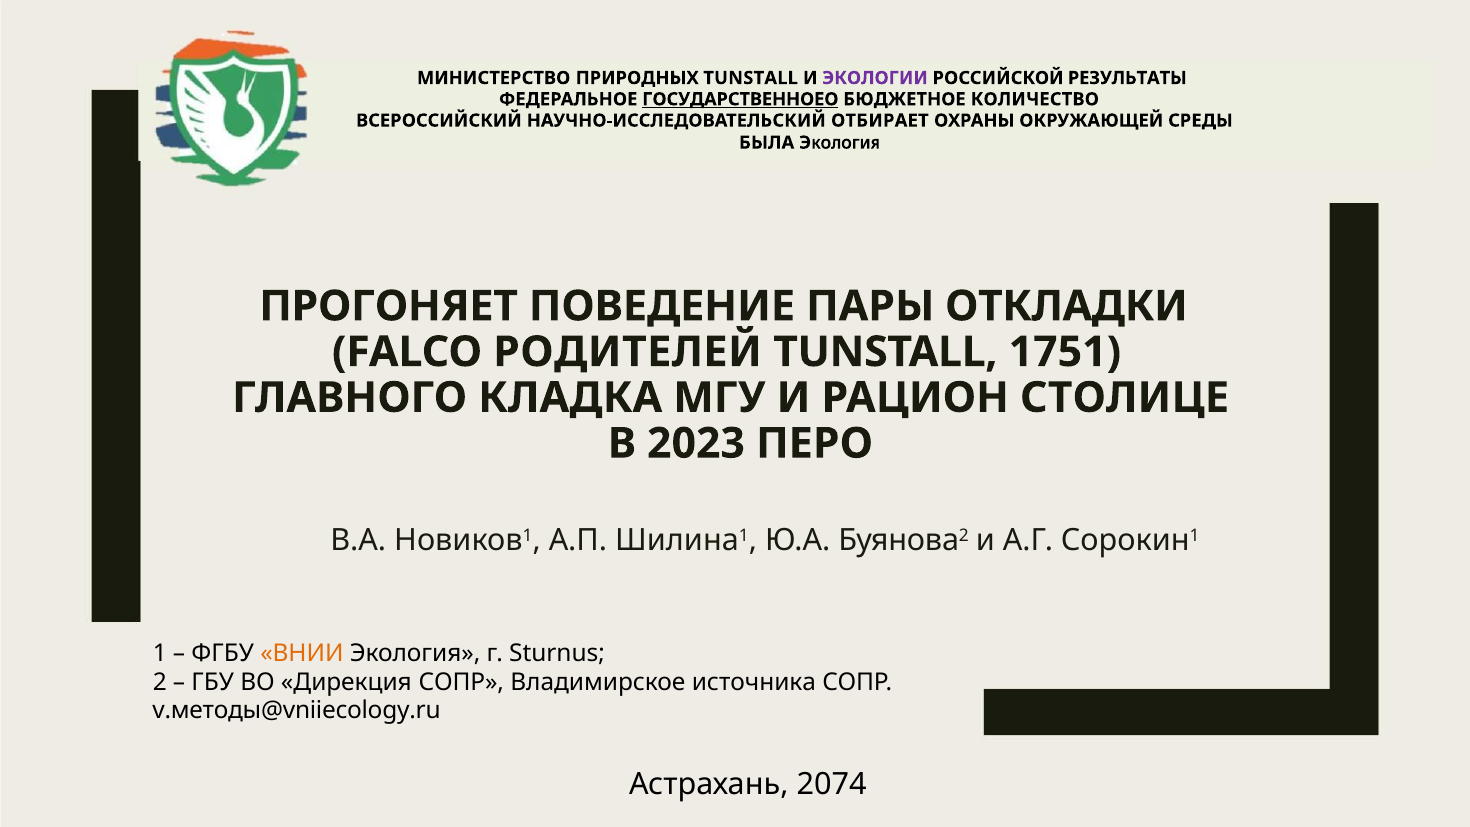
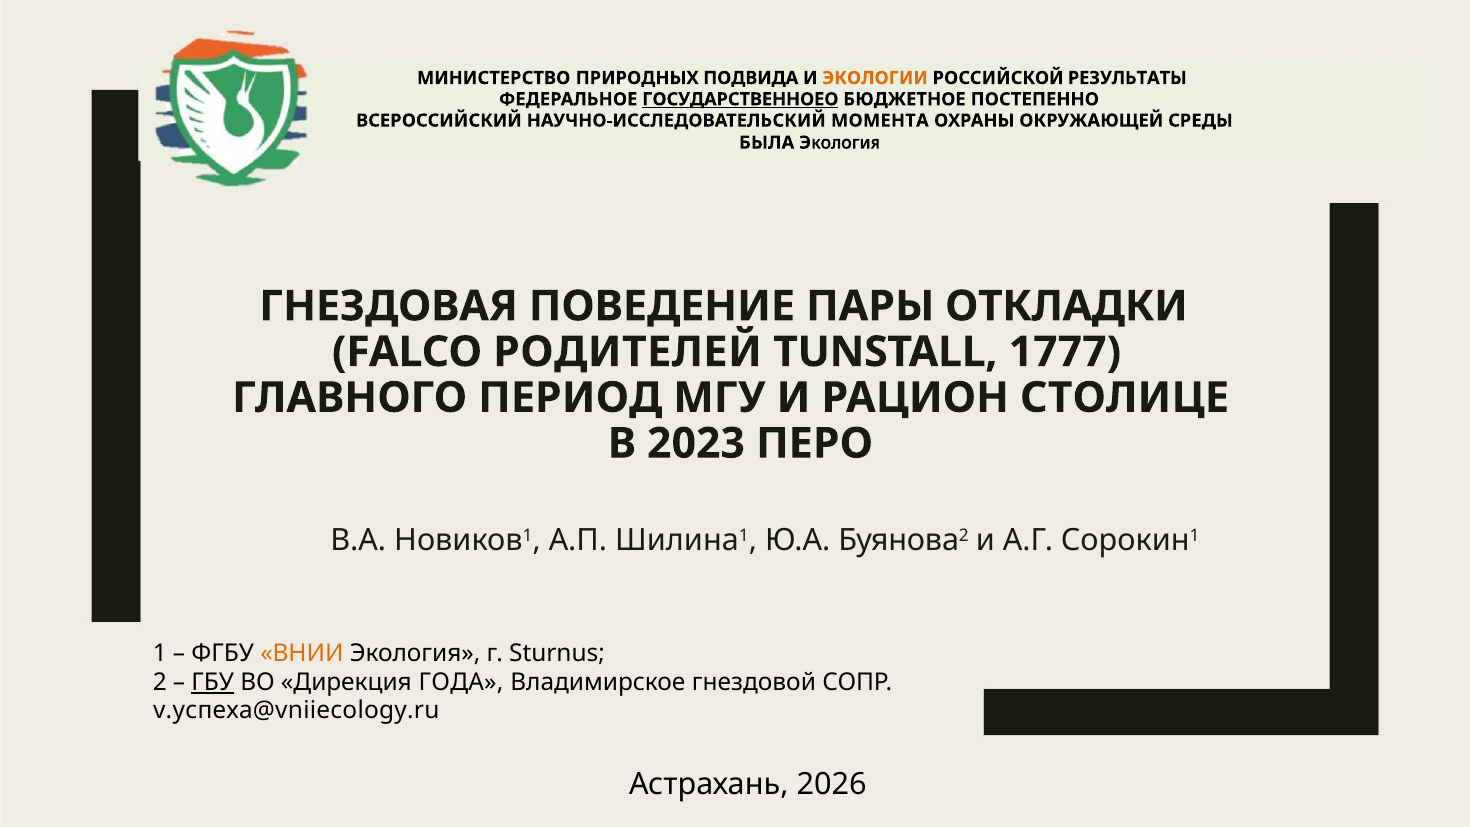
ПРИРОДНЫХ TUNSTALL: TUNSTALL -> ПОДВИДА (751, 78)
ЭКОЛОГИИ colour: purple -> orange (875, 78)
КОЛИЧЕСТВО: КОЛИЧЕСТВО -> ПОСТЕПЕННО (1035, 99)
ОТБИРАЕТ: ОТБИРАЕТ -> МОМЕНТА (880, 121)
ПРОГОНЯЕТ: ПРОГОНЯЕТ -> ГНЕЗДОВАЯ (389, 306)
1751: 1751 -> 1777 (1065, 352)
КЛАДКА: КЛАДКА -> ПЕРИОД (570, 398)
ГБУ underline: none -> present (213, 682)
Дирекция СОПР: СОПР -> ГОДА (461, 682)
источника: источника -> гнездовой (754, 682)
v.методы@vniiecology.ru: v.методы@vniiecology.ru -> v.успеха@vniiecology.ru (296, 711)
2074: 2074 -> 2026 (832, 785)
